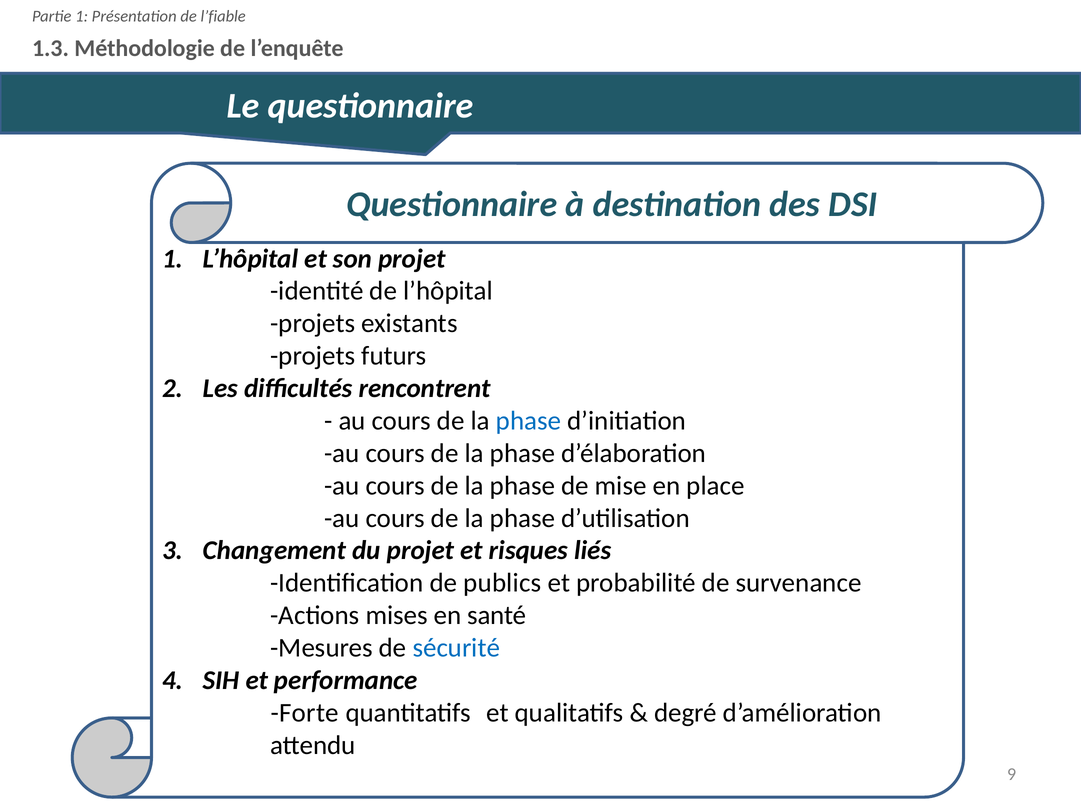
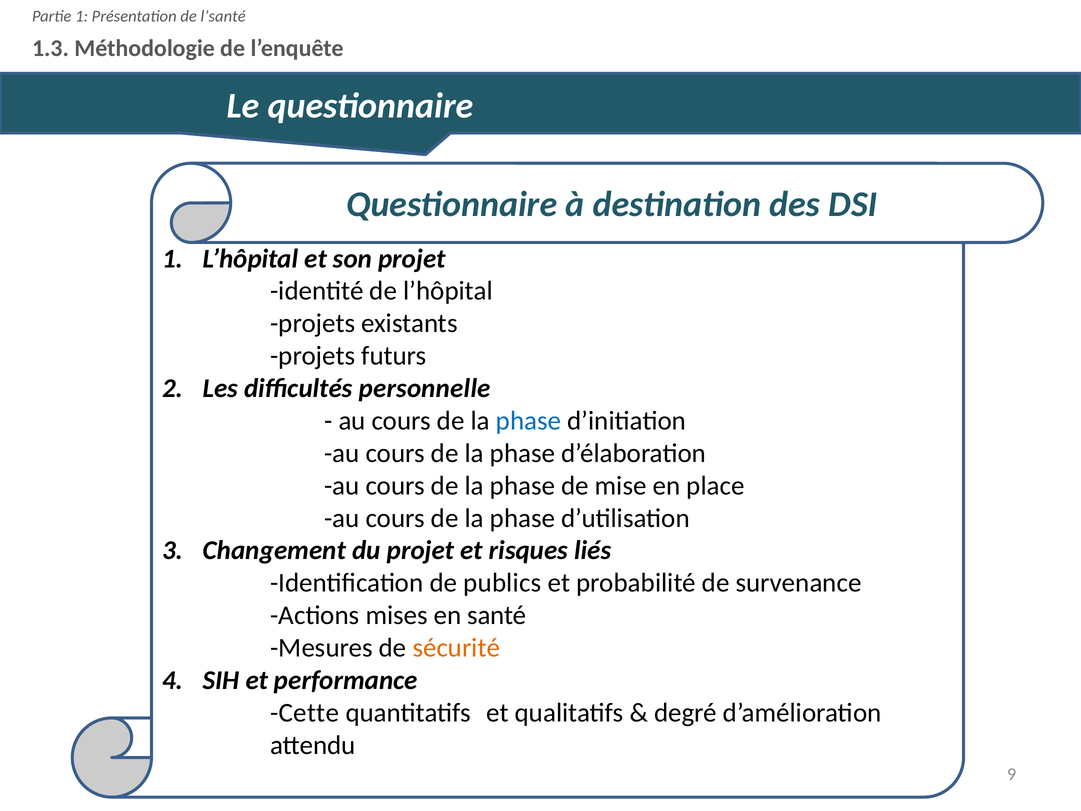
l’fiable: l’fiable -> l’santé (223, 16)
rencontrent: rencontrent -> personnelle (425, 388)
sécurité colour: blue -> orange (456, 648)
Forte: Forte -> Cette (305, 713)
